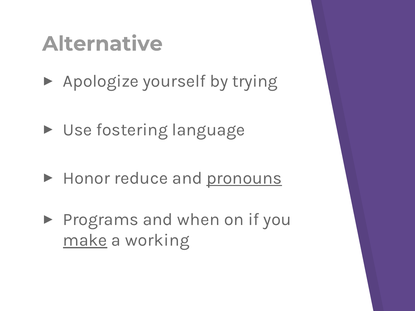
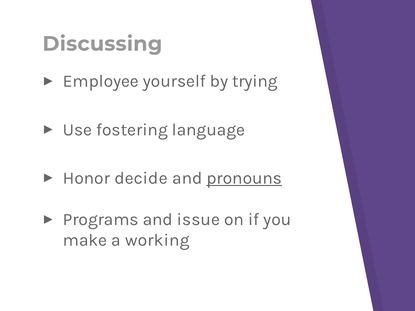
Alternative: Alternative -> Discussing (102, 44)
Apologize: Apologize -> Employee (101, 81)
reduce: reduce -> decide (141, 178)
when: when -> issue (198, 220)
make underline: present -> none (85, 240)
